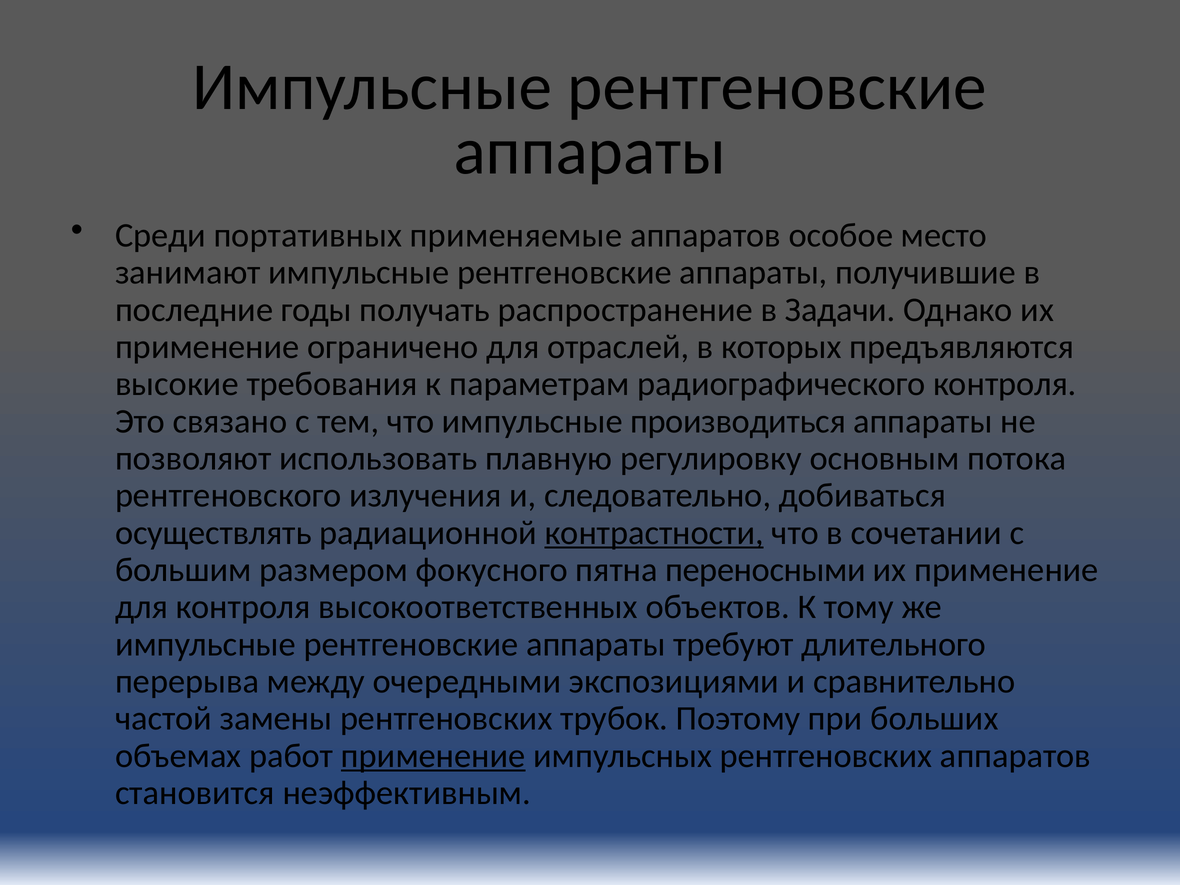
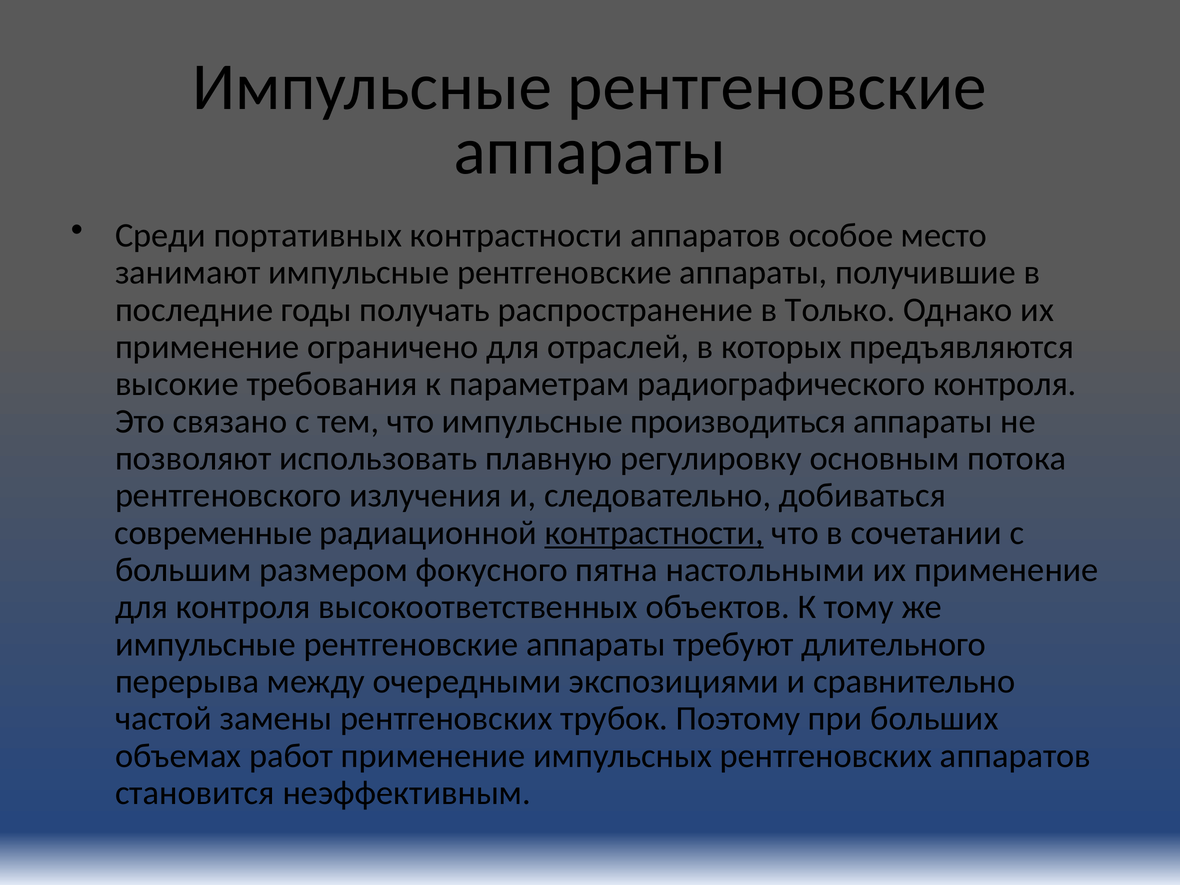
портативных применяемые: применяемые -> контрастности (516, 235)
Задачи: Задачи -> Только (840, 310)
осуществлять: осуществлять -> современные (213, 533)
переносными: переносными -> настольными (765, 570)
применение underline: present -> none (433, 756)
